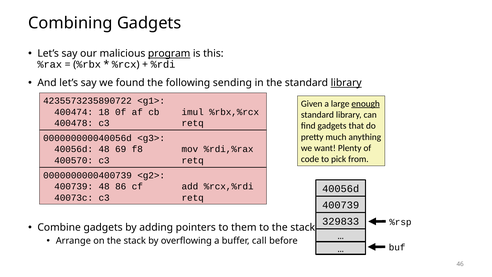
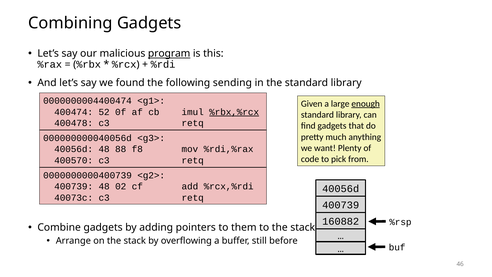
library underline: present -> none (346, 83)
4235573235890722: 4235573235890722 -> 0000000004400474 (87, 101)
18: 18 -> 52 (104, 112)
%rbx,%rcx underline: none -> present (234, 112)
69: 69 -> 88 (121, 149)
86: 86 -> 02 (121, 186)
329833: 329833 -> 160882 (341, 221)
call: call -> still (259, 240)
